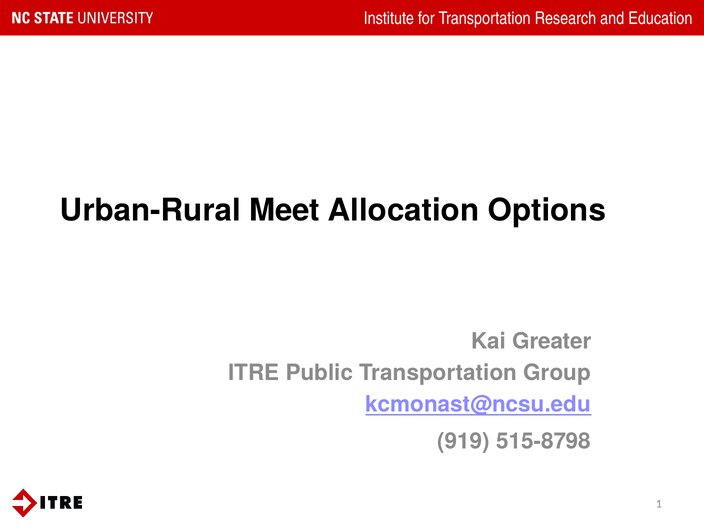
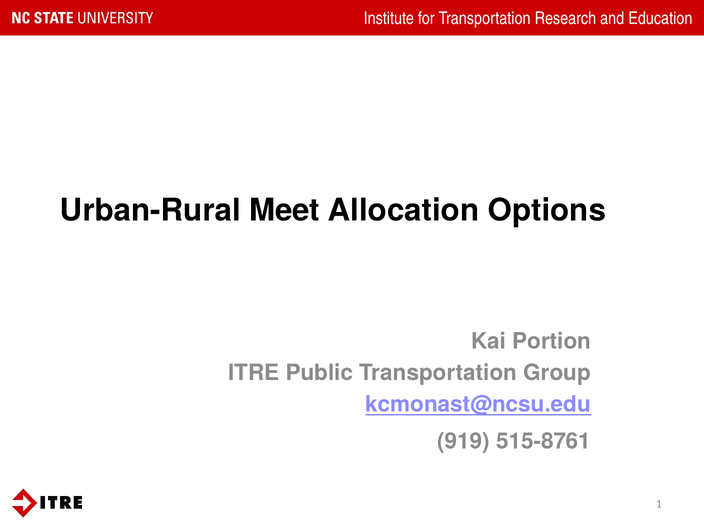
Greater: Greater -> Portion (552, 341)
515-8798: 515-8798 -> 515-8761 (544, 442)
